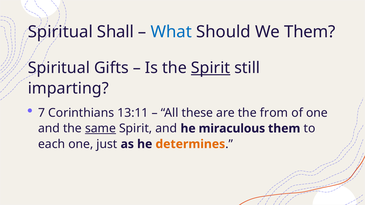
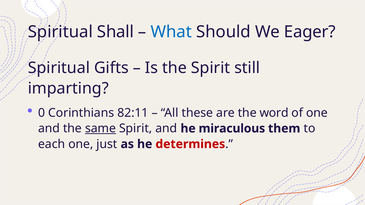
We Them: Them -> Eager (310, 32)
Spirit underline: present -> none (211, 68)
7: 7 -> 0 (42, 113)
13:11: 13:11 -> 82:11 (133, 113)
from: from -> word (274, 113)
determines colour: orange -> red (190, 144)
